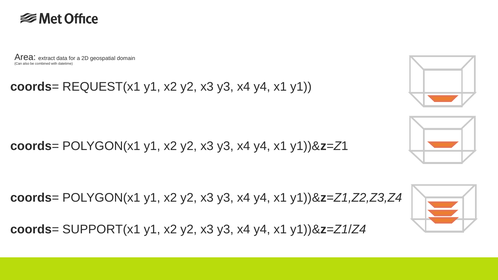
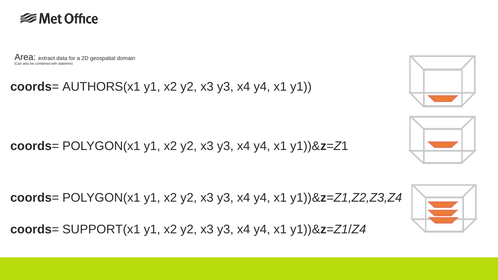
REQUEST(x1: REQUEST(x1 -> AUTHORS(x1 (101, 87)
